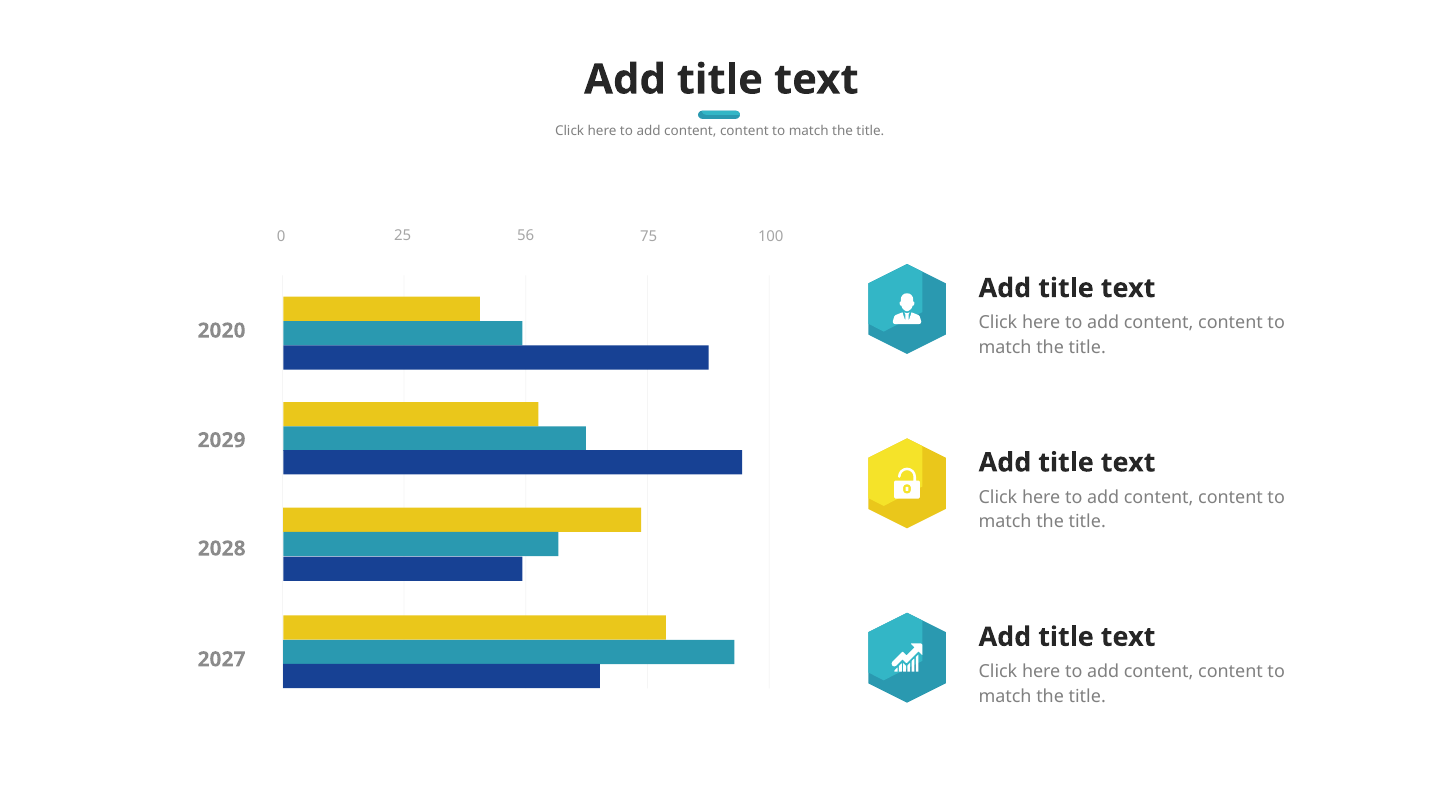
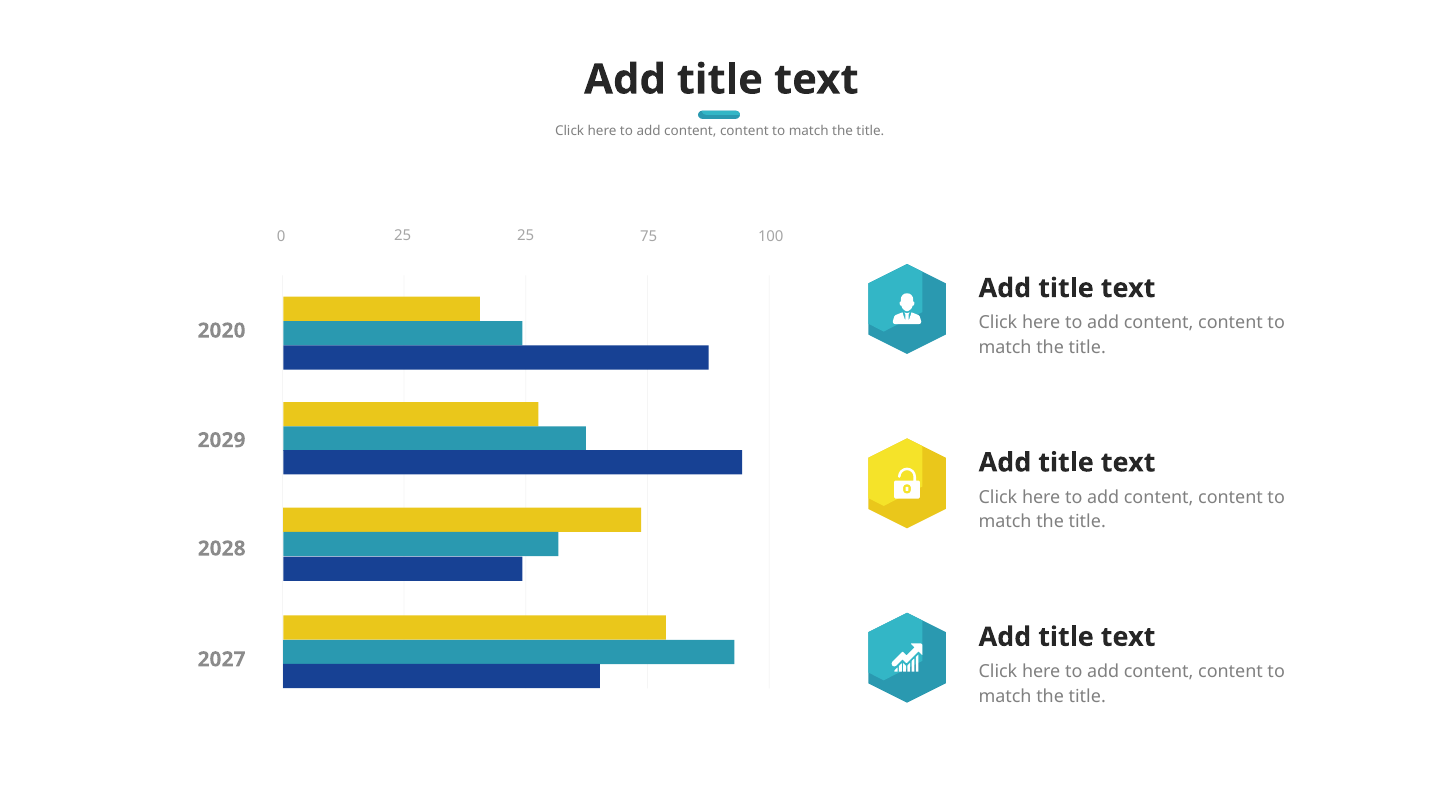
0 56: 56 -> 25 (526, 236)
